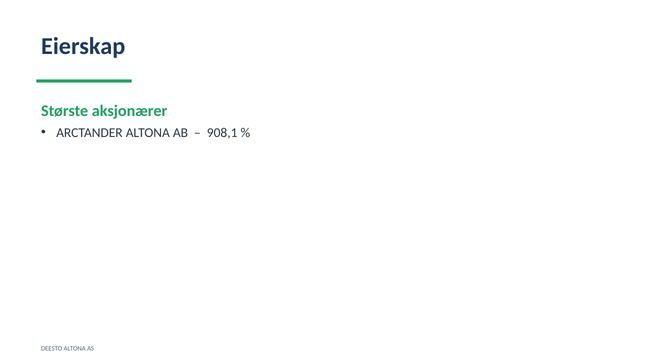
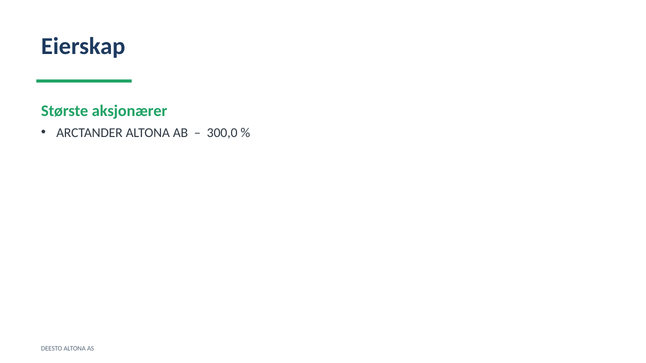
908,1: 908,1 -> 300,0 (222, 133)
